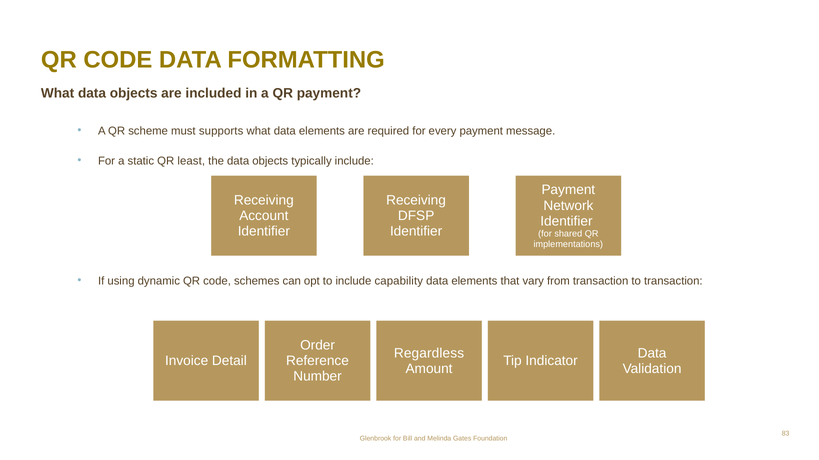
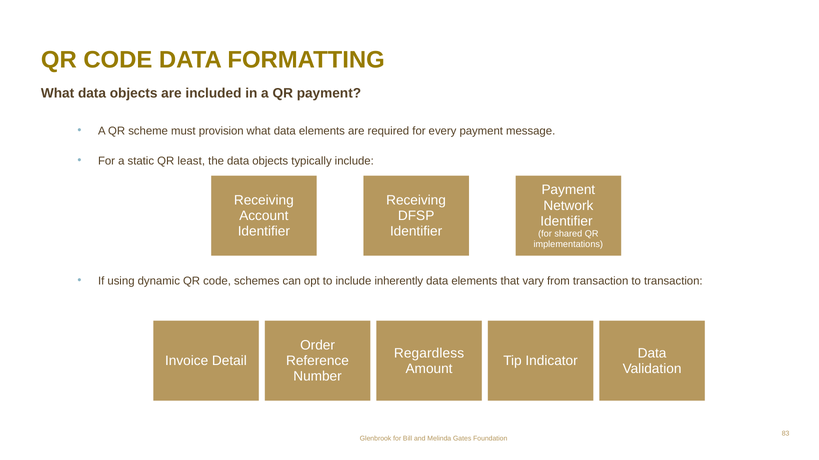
supports: supports -> provision (221, 131)
capability: capability -> inherently (399, 281)
